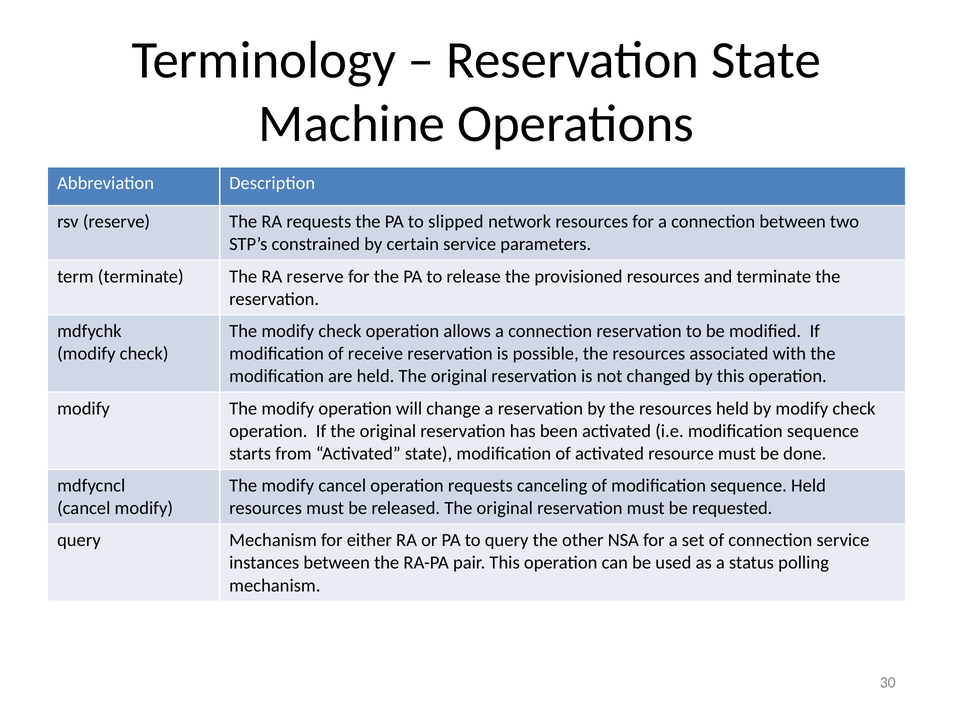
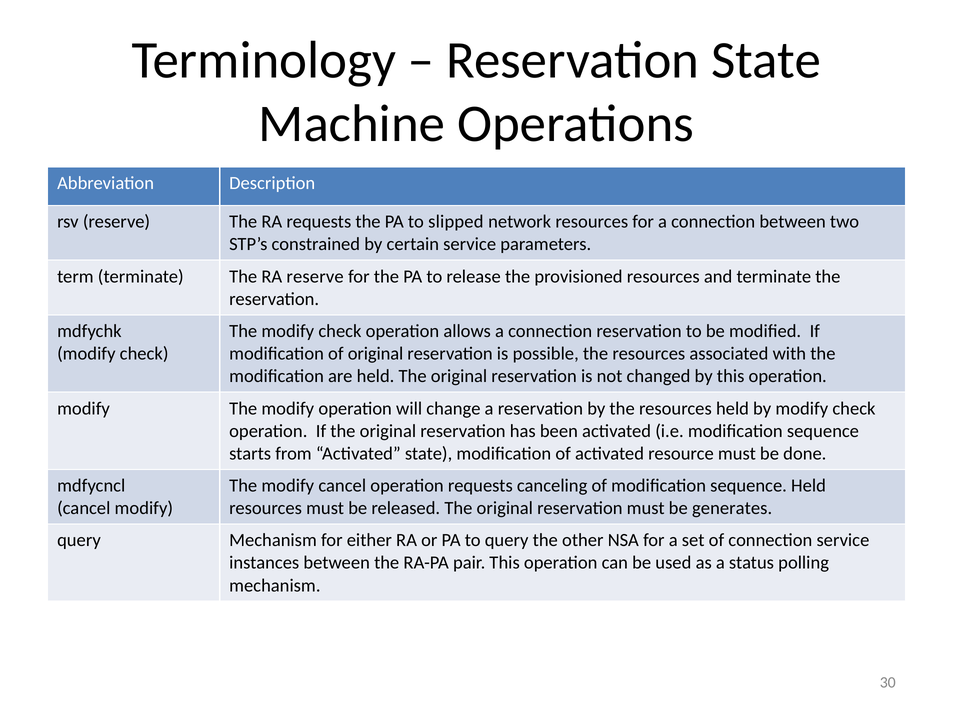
of receive: receive -> original (376, 354)
requested: requested -> generates (732, 508)
